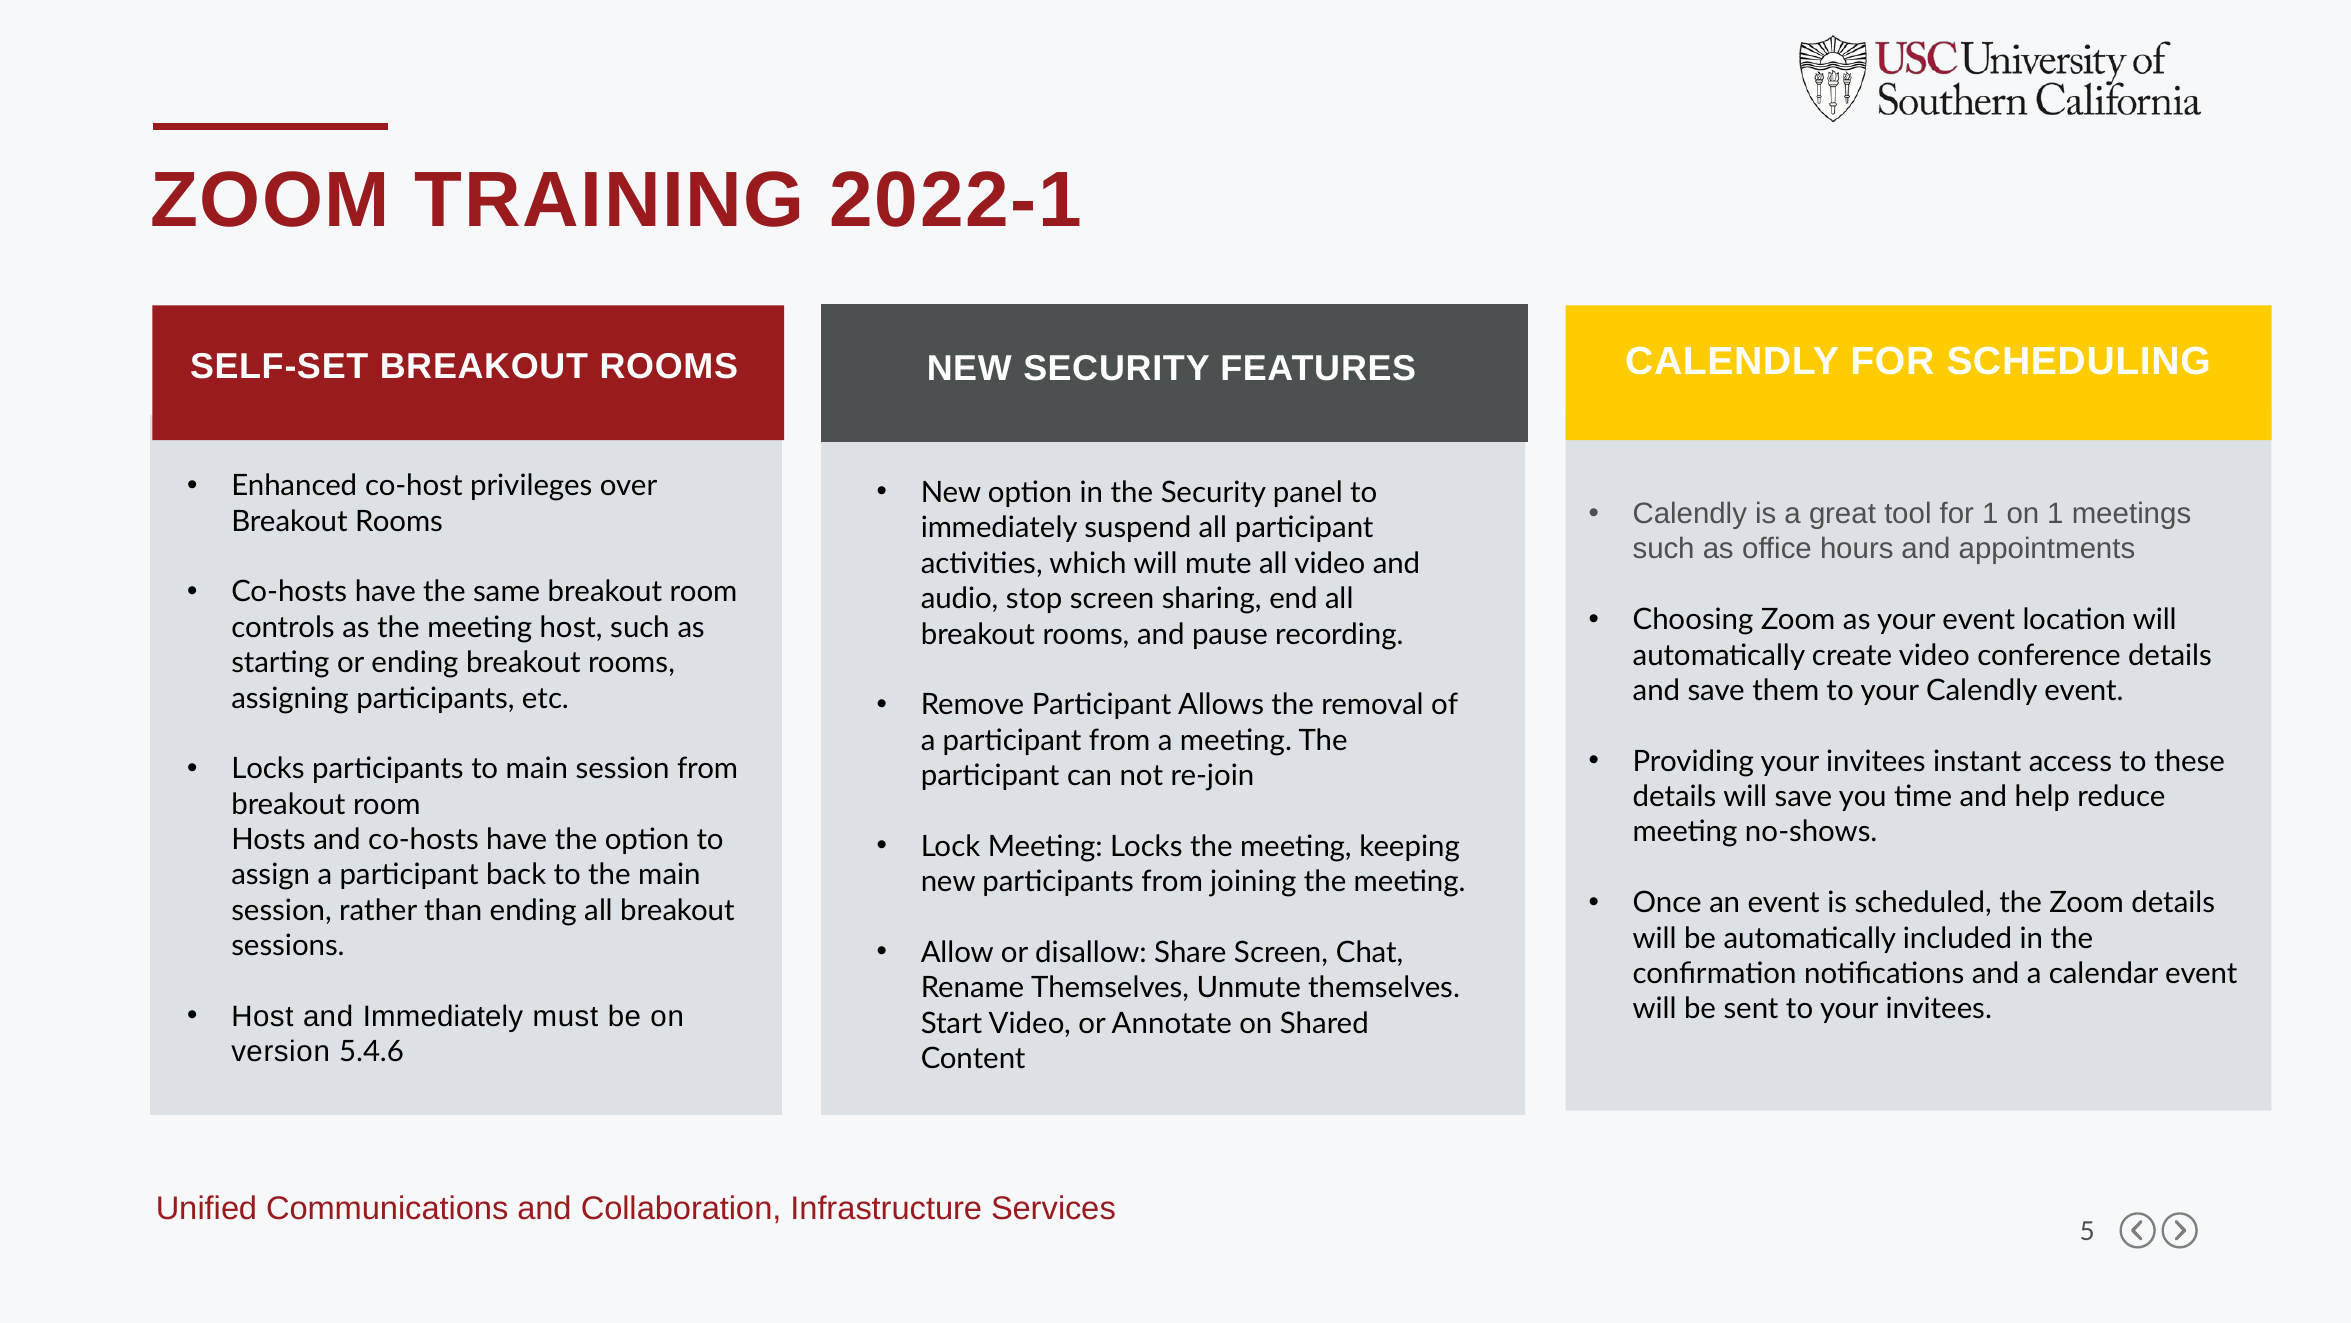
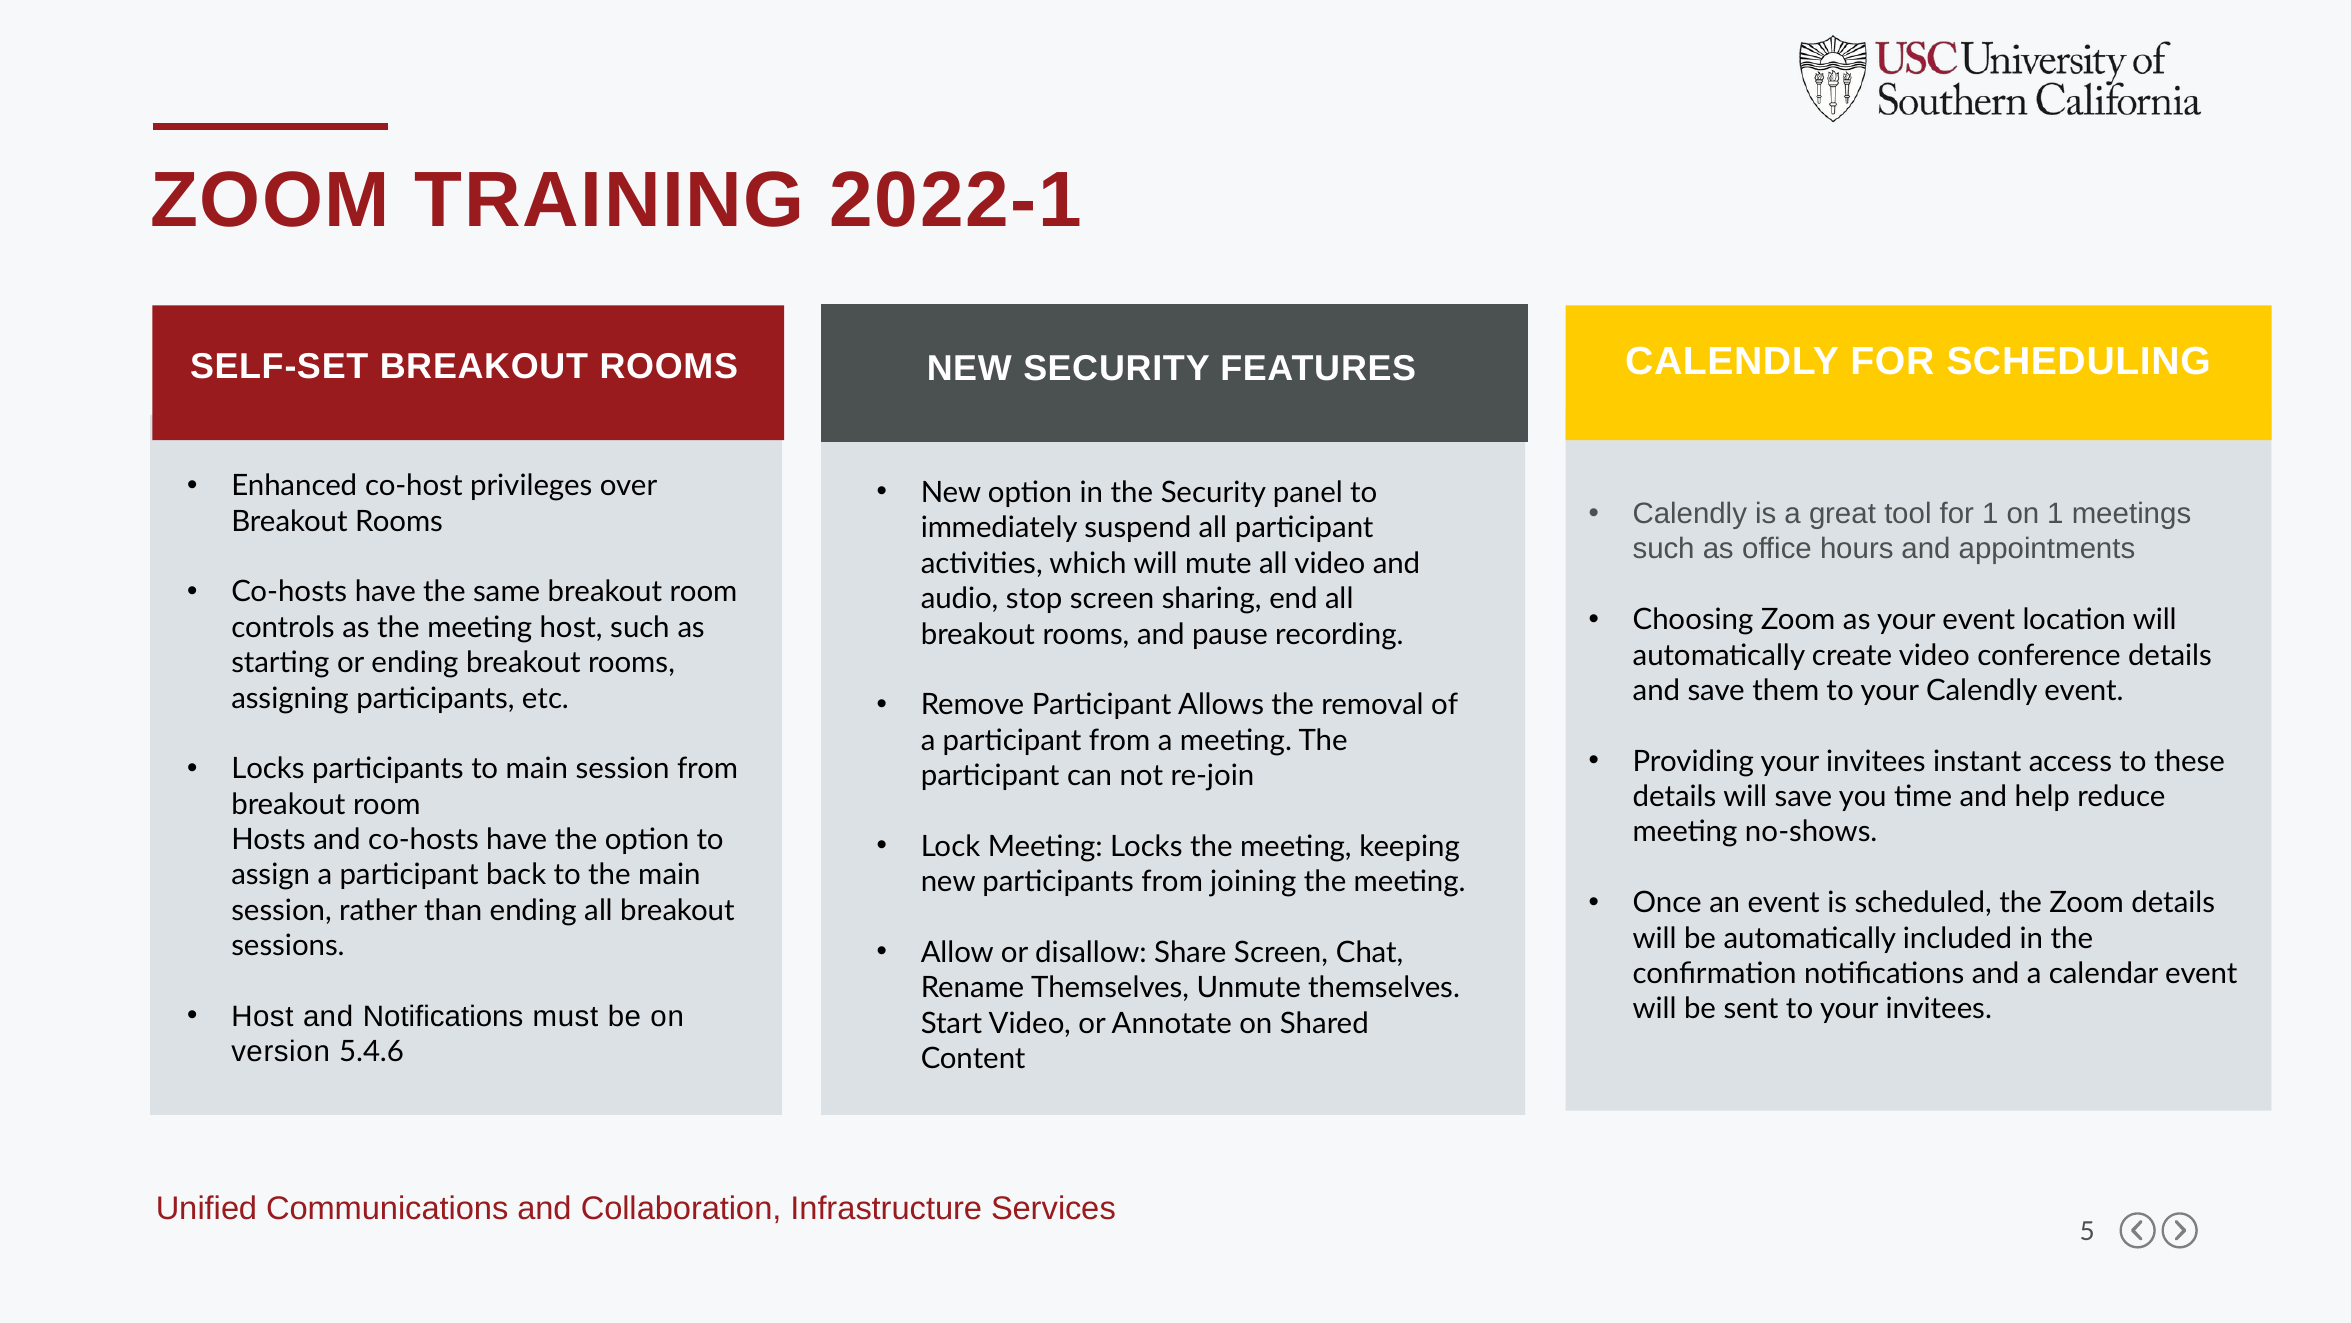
and Immediately: Immediately -> Notifications (443, 1016)
